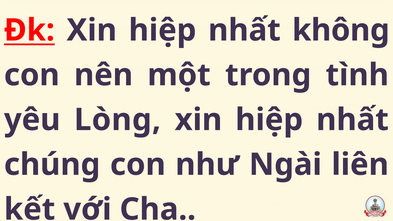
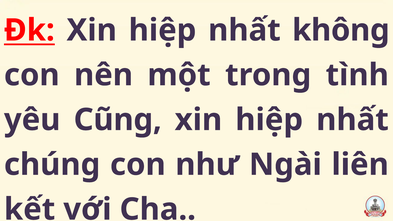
Lòng: Lòng -> Cũng (118, 120)
